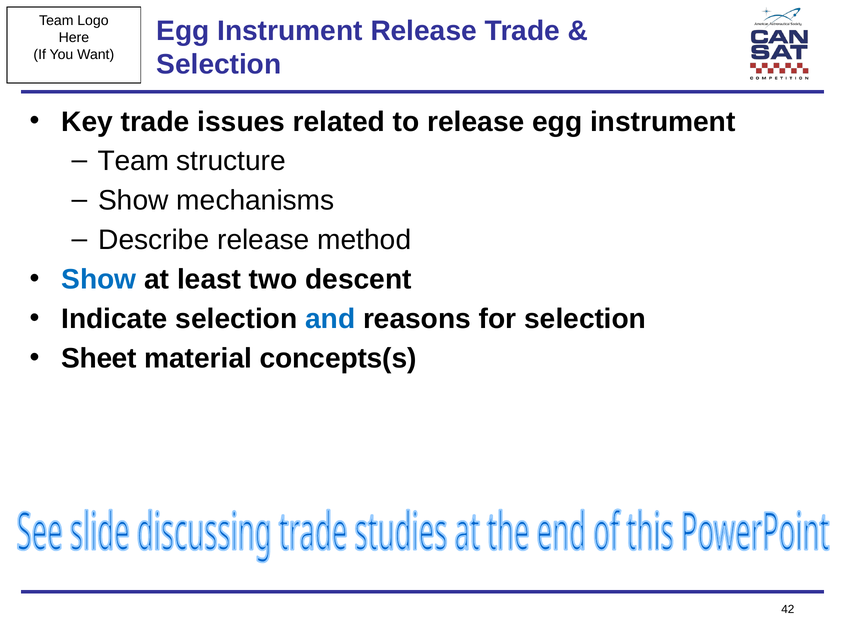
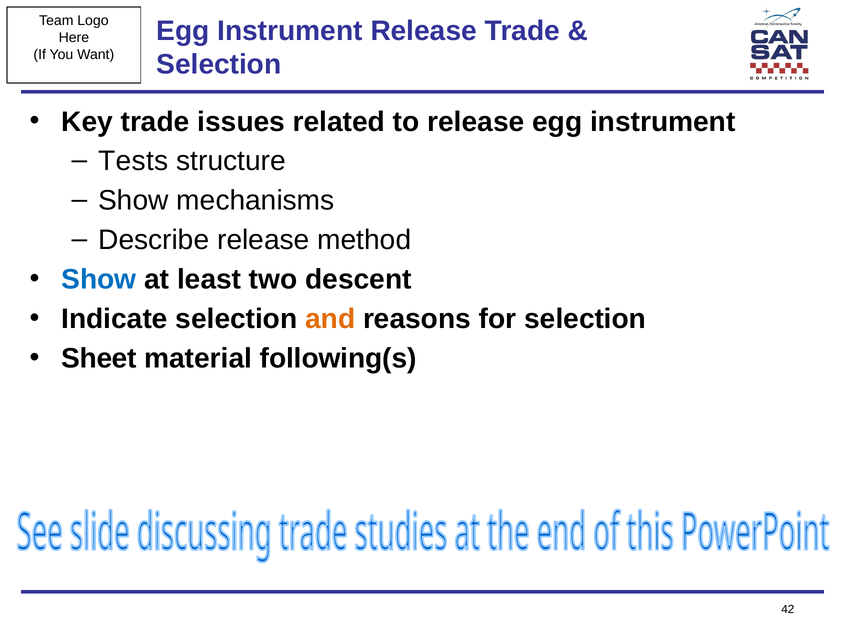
Team: Team -> Tests (133, 161)
and colour: blue -> orange (330, 319)
concepts(s: concepts(s -> following(s (338, 358)
